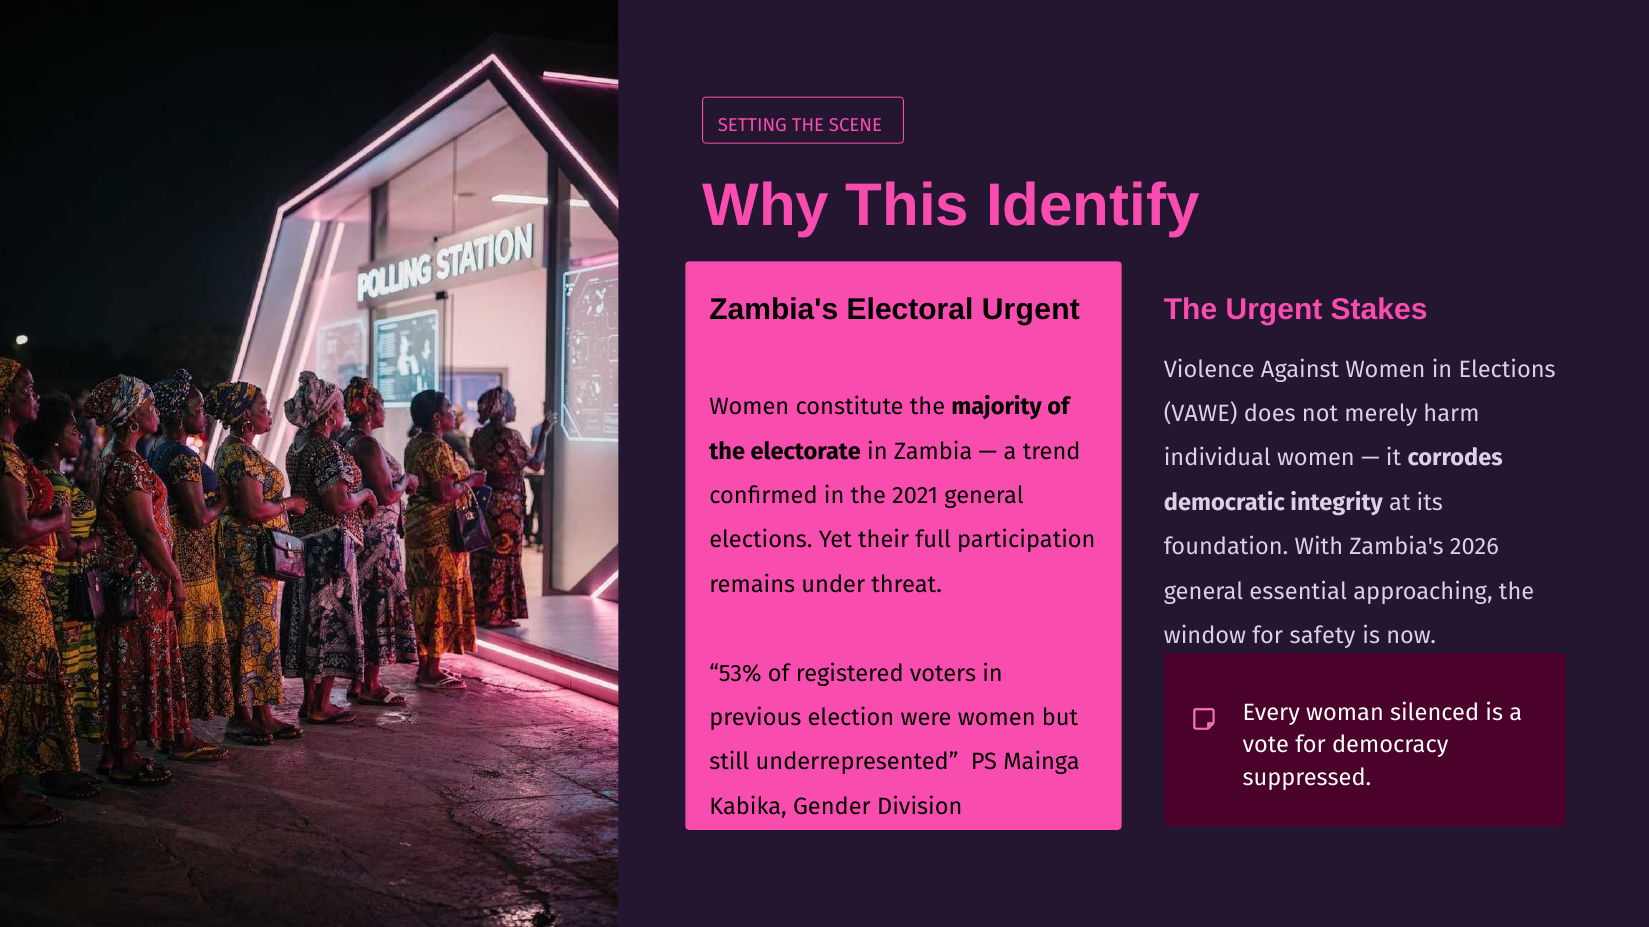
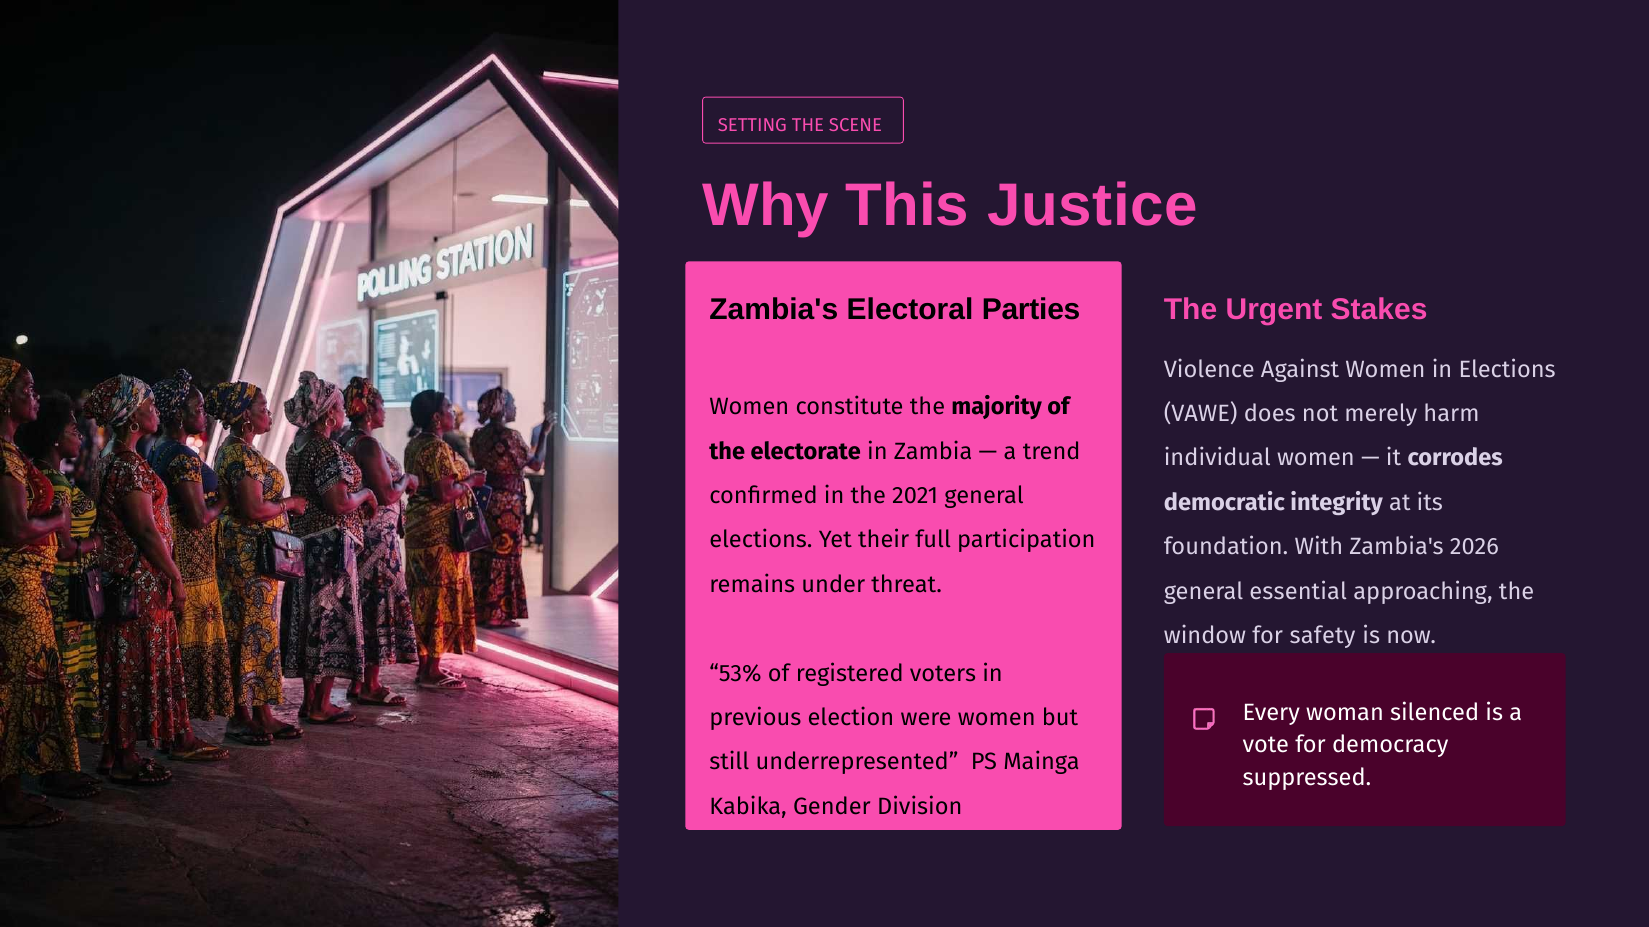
Identify: Identify -> Justice (1093, 206)
Electoral Urgent: Urgent -> Parties (1031, 310)
